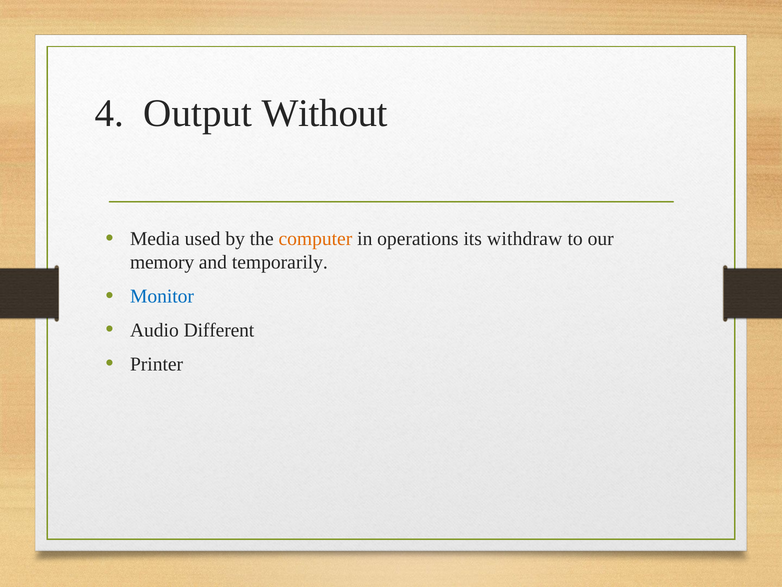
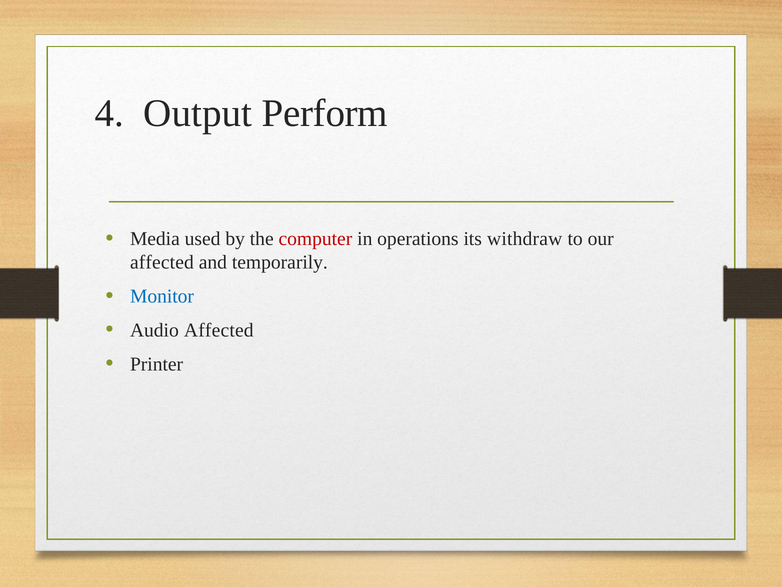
Without: Without -> Perform (325, 113)
computer colour: orange -> red (315, 239)
memory: memory -> affected (162, 262)
Audio Different: Different -> Affected (219, 330)
